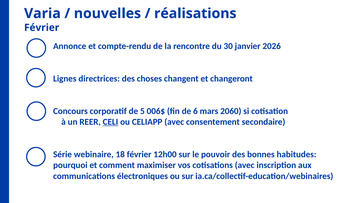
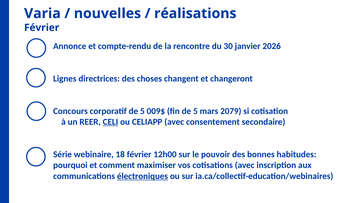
006$: 006$ -> 009$ (156, 111)
fin de 6: 6 -> 5 (195, 111)
2060: 2060 -> 2079 (231, 111)
électroniques underline: none -> present (142, 176)
